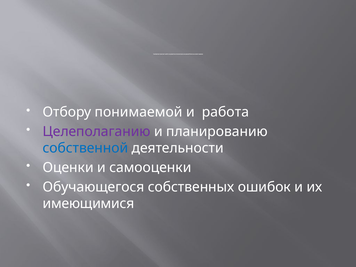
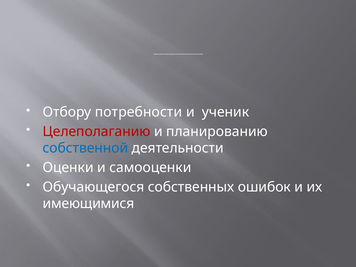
понимаемой: понимаемой -> потребности (138, 112)
работа: работа -> ученик (225, 112)
Целеполаганию colour: purple -> red (97, 132)
